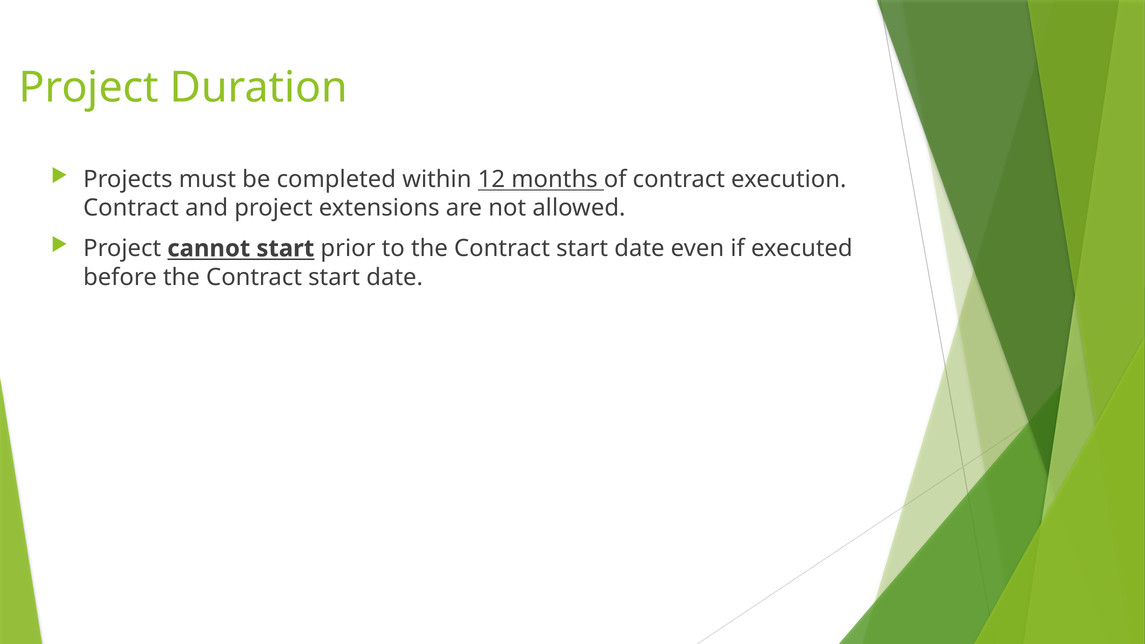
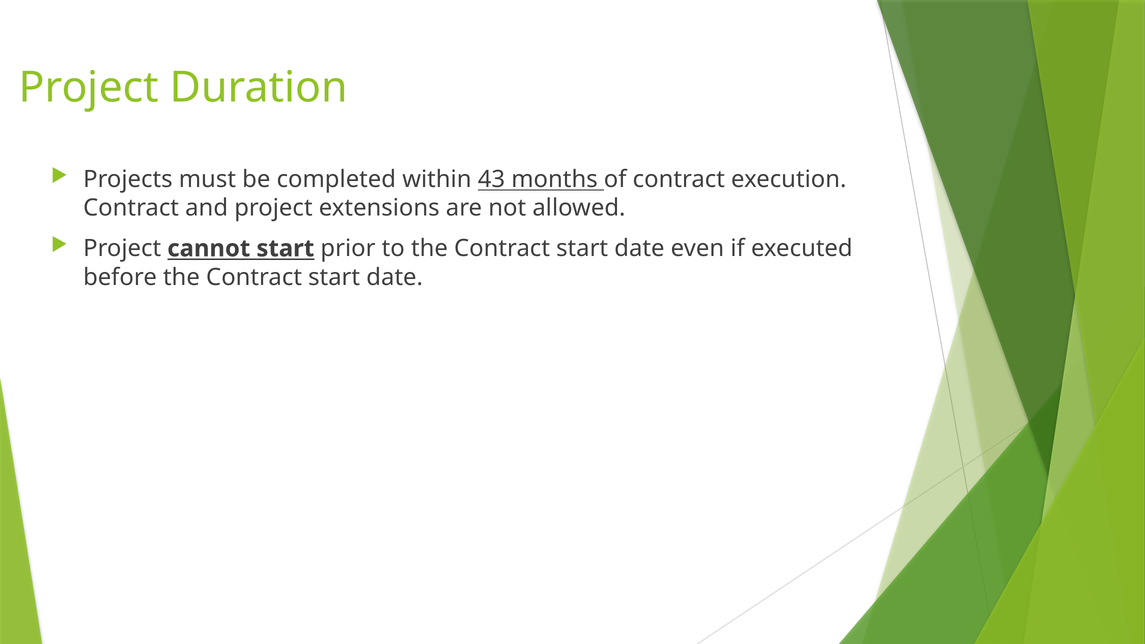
12: 12 -> 43 (491, 179)
